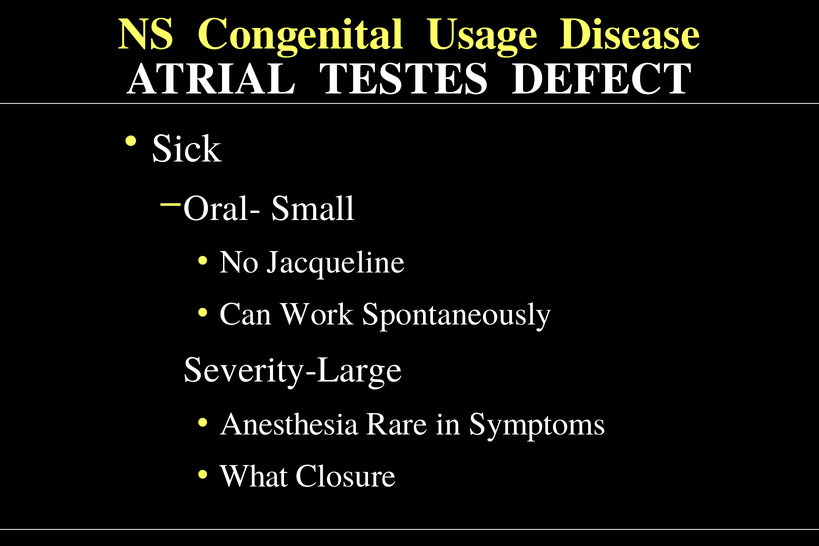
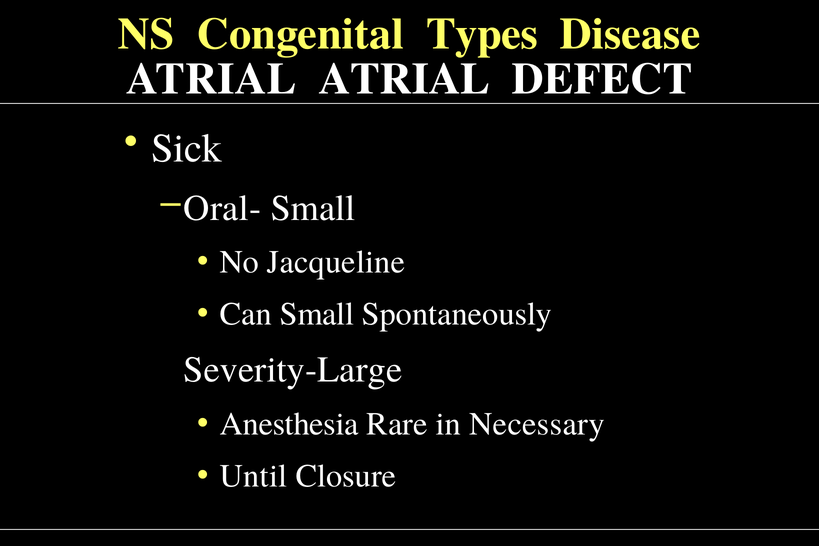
Usage: Usage -> Types (482, 34)
ATRIAL TESTES: TESTES -> ATRIAL (404, 79)
Can Work: Work -> Small (317, 314)
Symptoms: Symptoms -> Necessary (537, 424)
What: What -> Until (254, 476)
